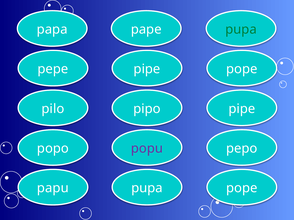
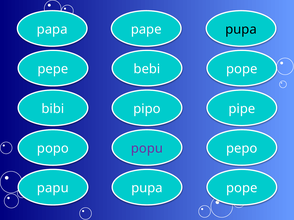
pupa colour: green -> black (241, 29)
pipe: pipe -> bebi (147, 69)
pilo: pilo -> bibi (53, 109)
